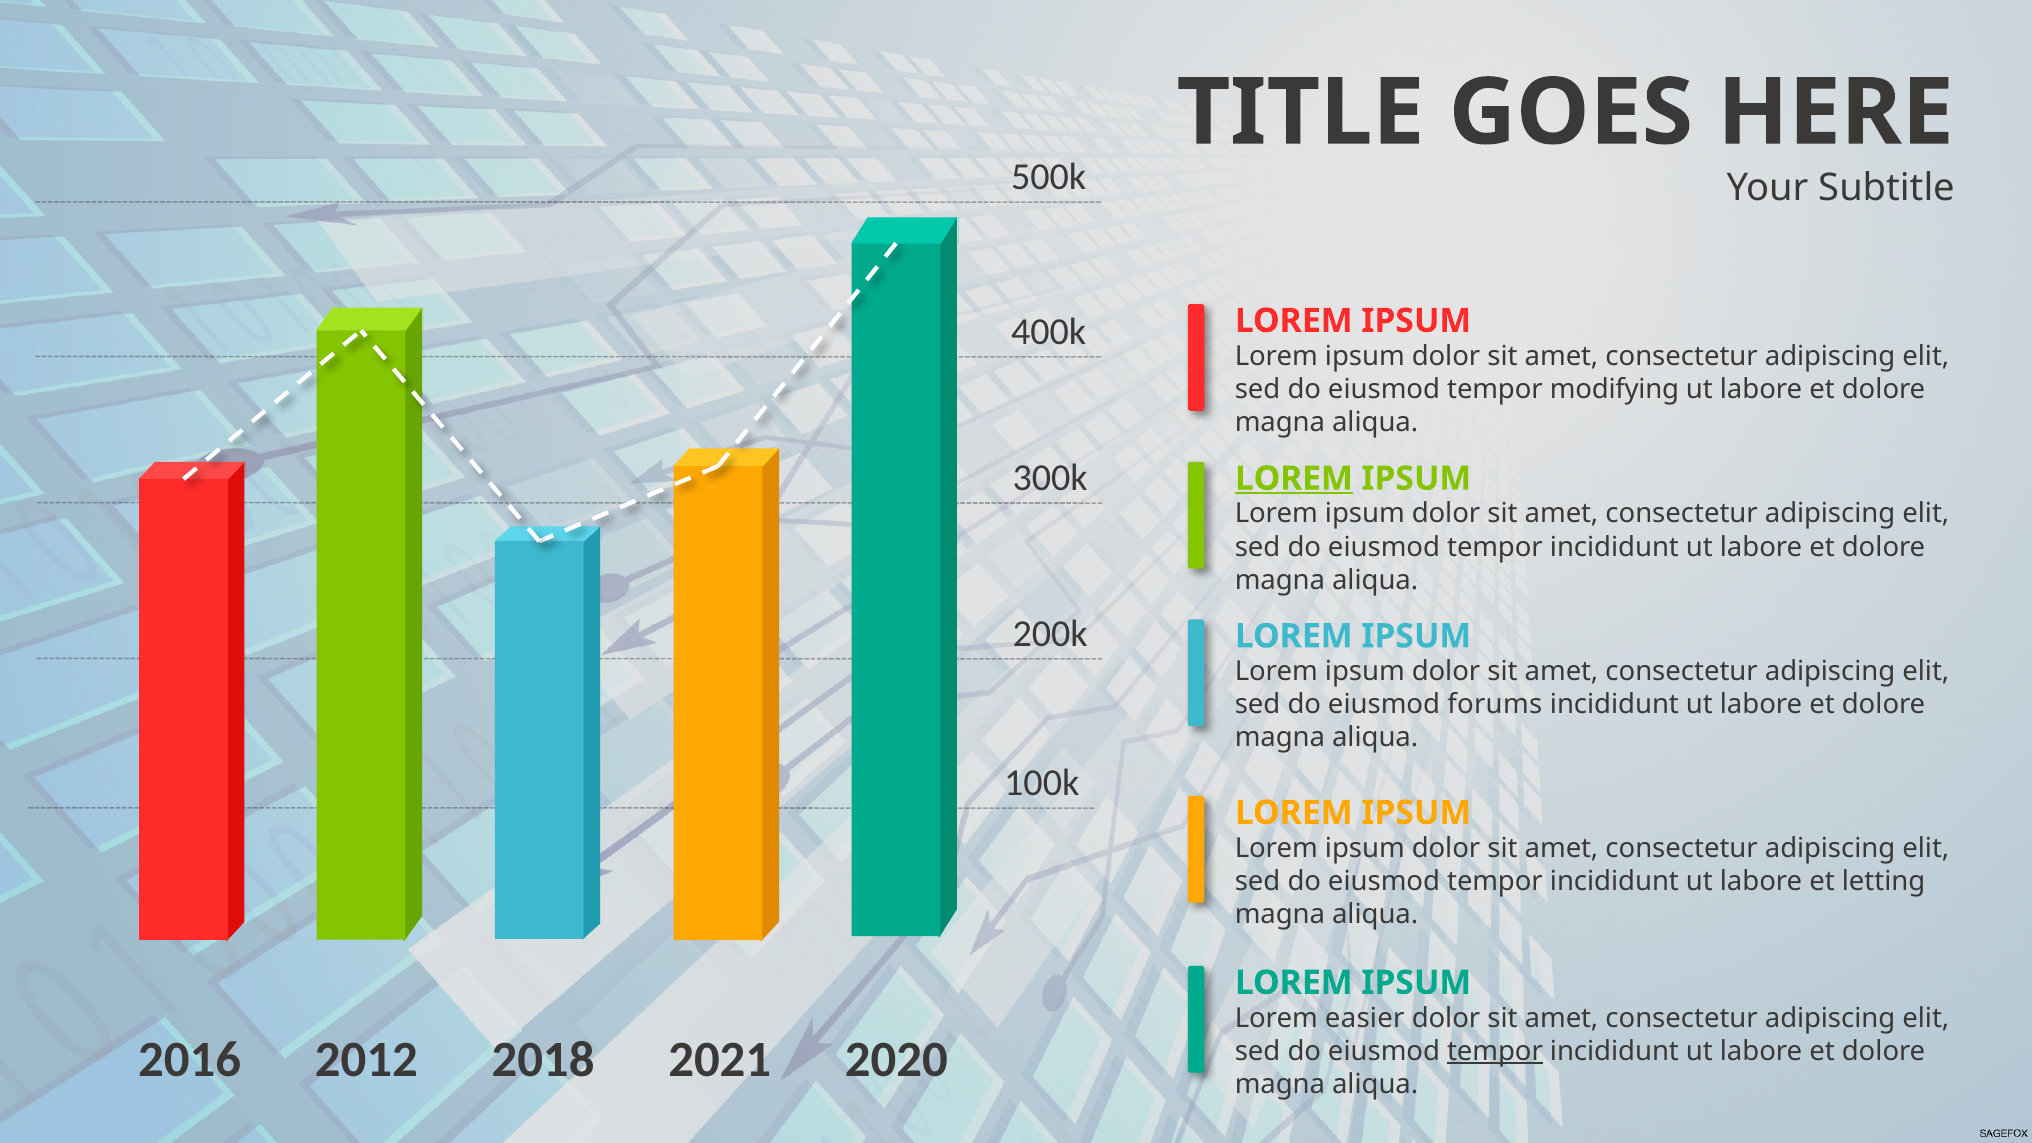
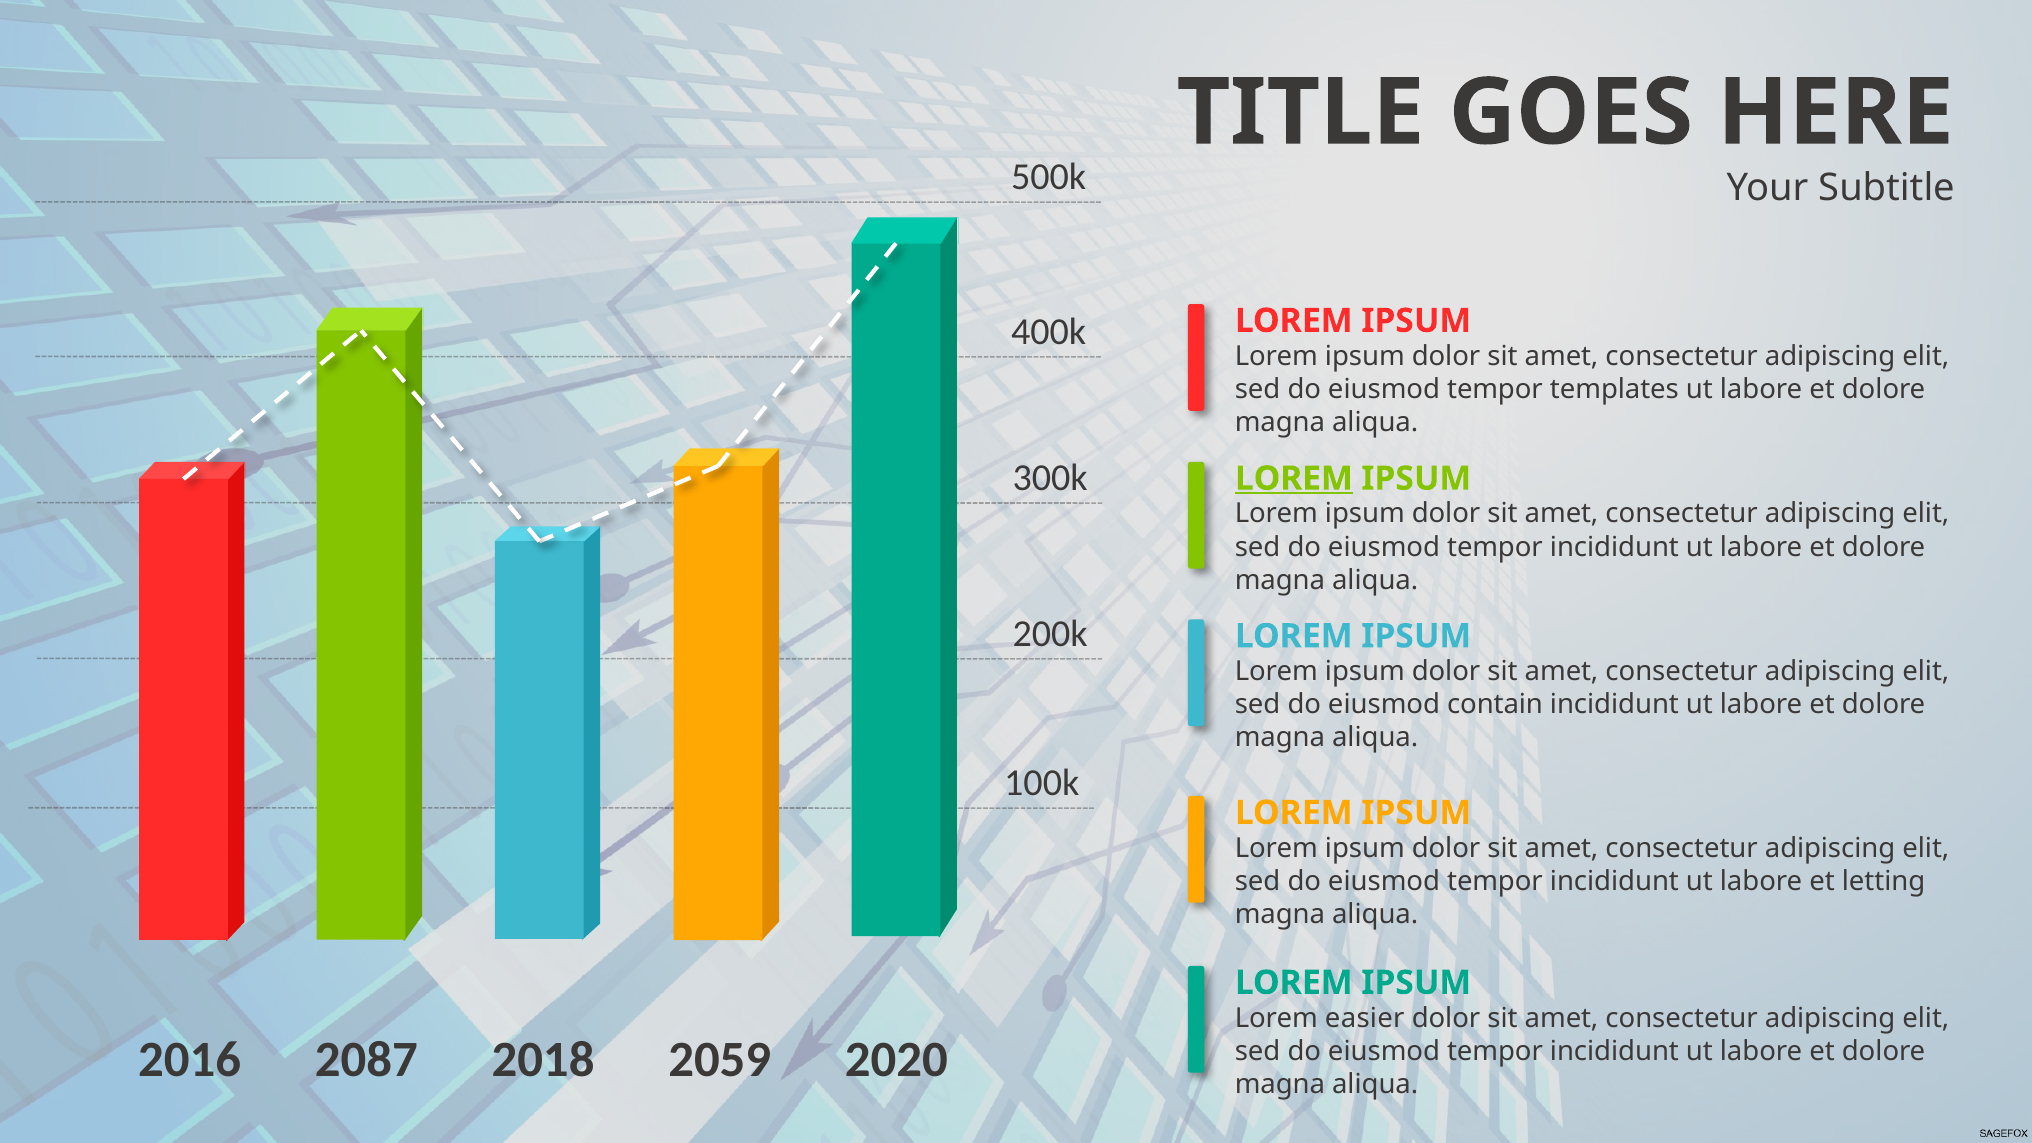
modifying: modifying -> templates (1614, 389)
forums: forums -> contain (1495, 705)
2012: 2012 -> 2087 (366, 1060)
2021: 2021 -> 2059 (720, 1060)
tempor underline: present -> none (1495, 1051)
